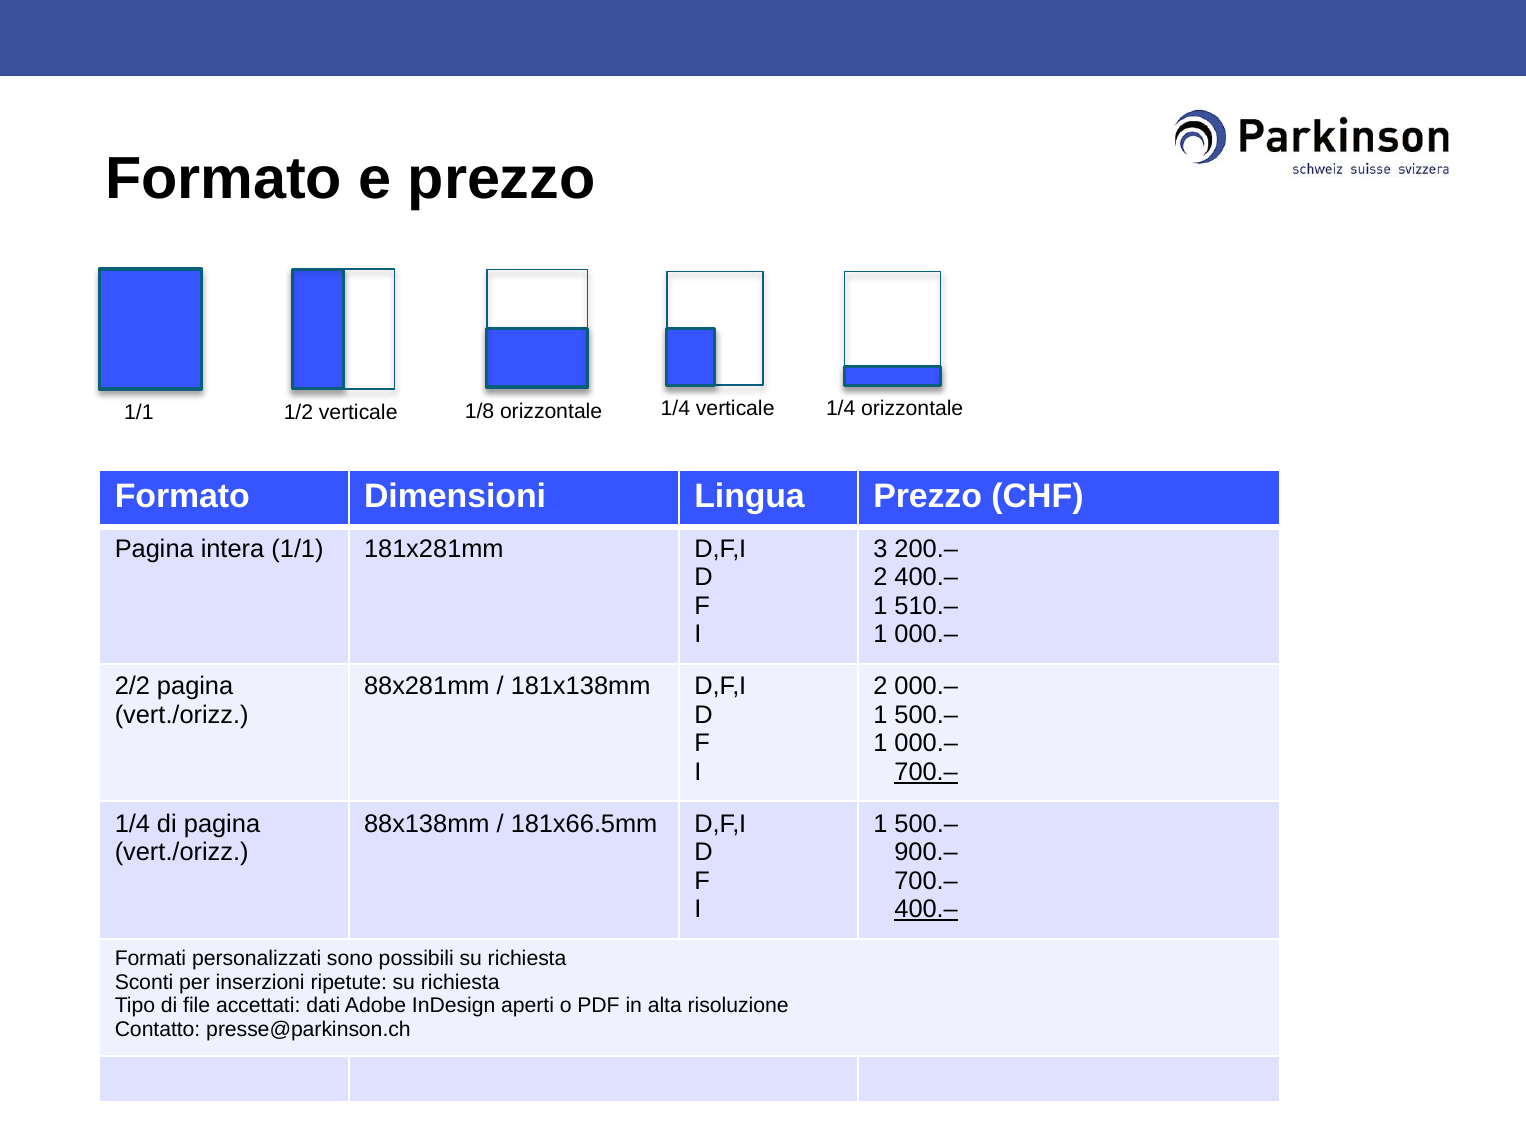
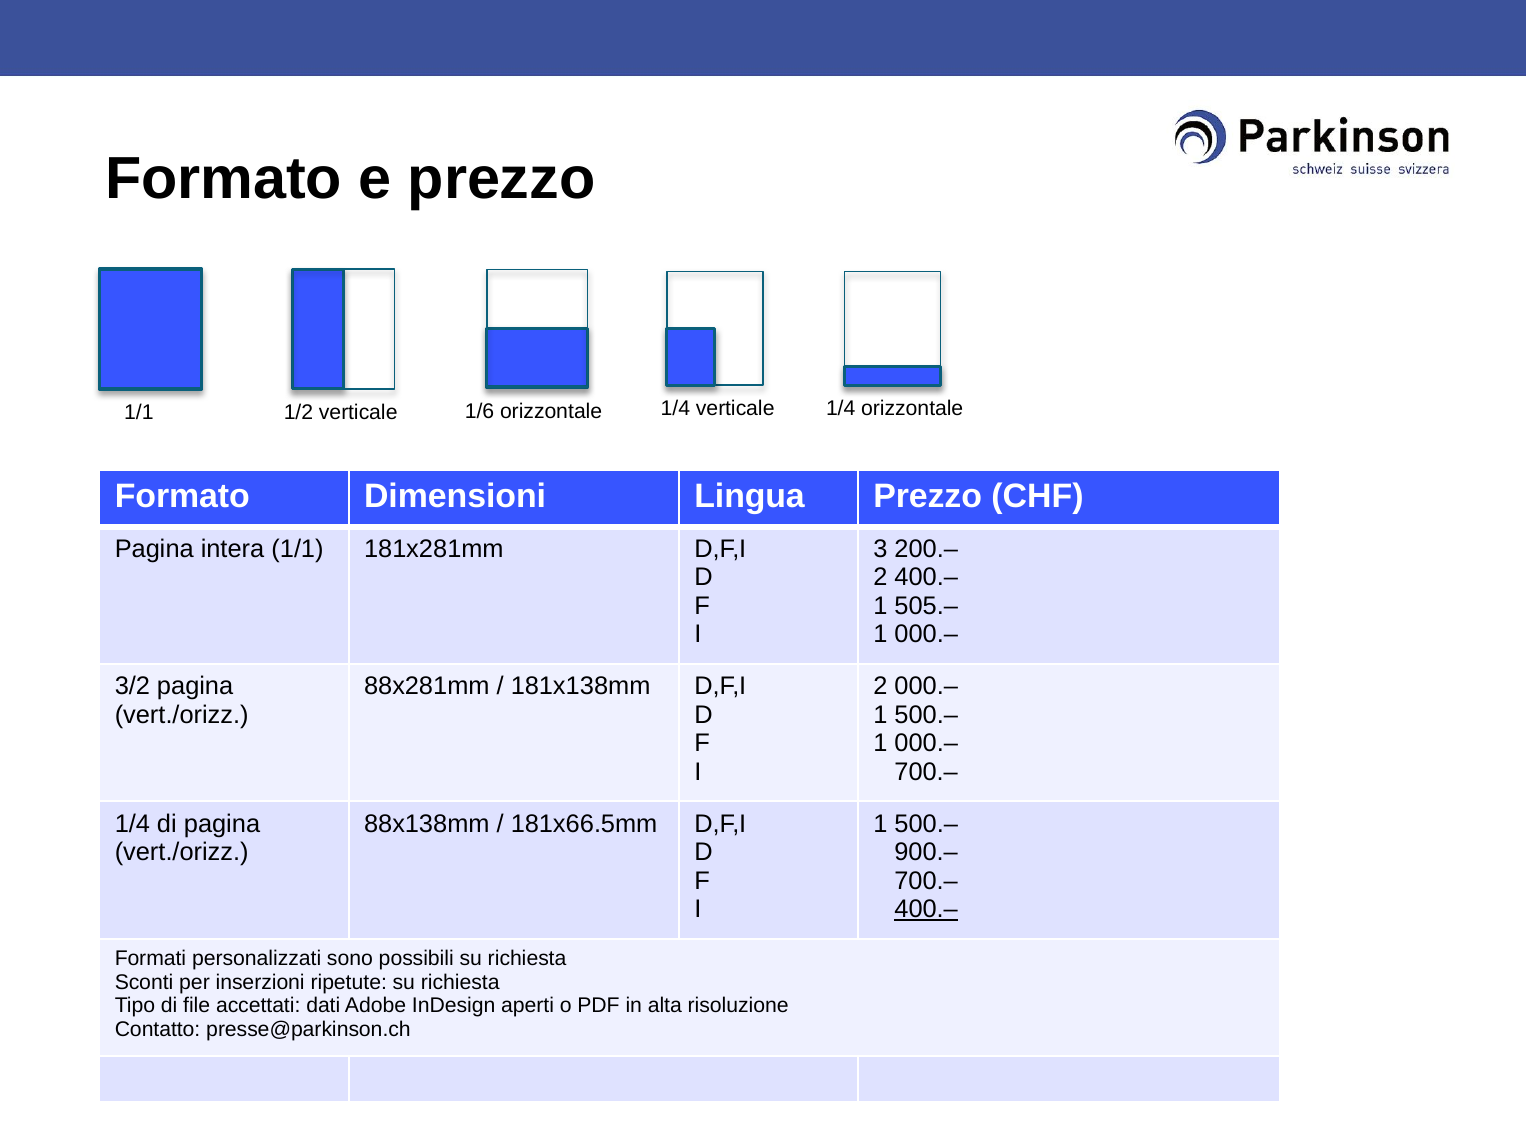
1/8: 1/8 -> 1/6 (480, 412)
510.–: 510.– -> 505.– (926, 606)
2/2: 2/2 -> 3/2 (132, 687)
700.– underline: present -> none (926, 772)
